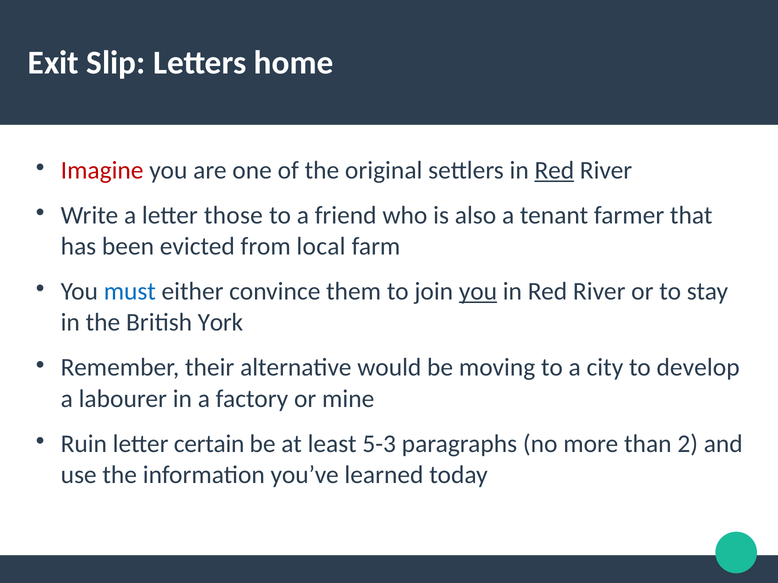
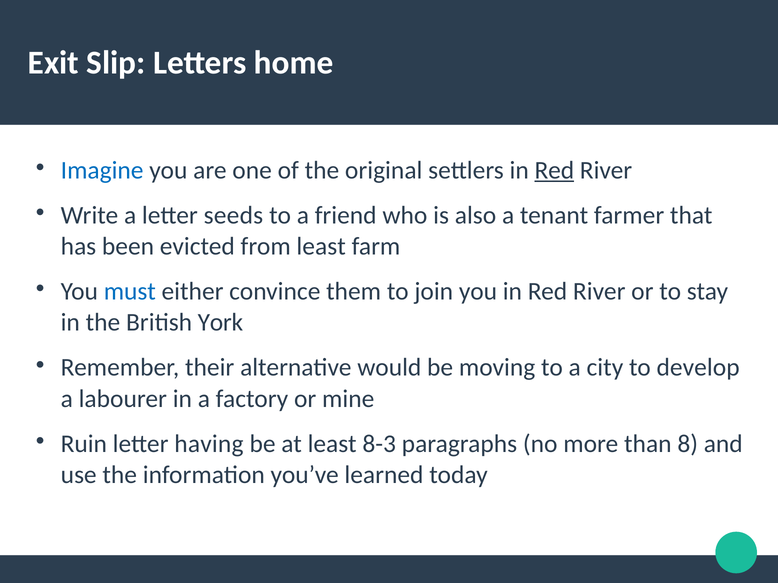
Imagine colour: red -> blue (102, 170)
those: those -> seeds (233, 215)
from local: local -> least (321, 247)
you underline: present -> none (478, 292)
certain: certain -> having (209, 444)
5-3: 5-3 -> 8-3 (379, 444)
2: 2 -> 8 (688, 444)
